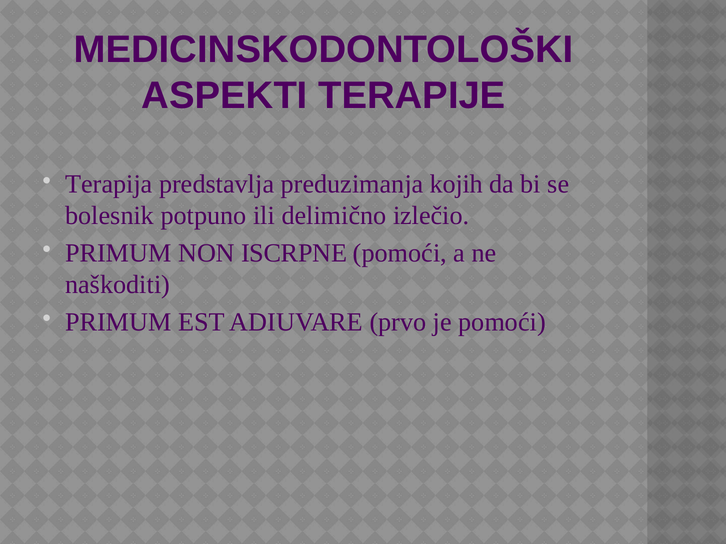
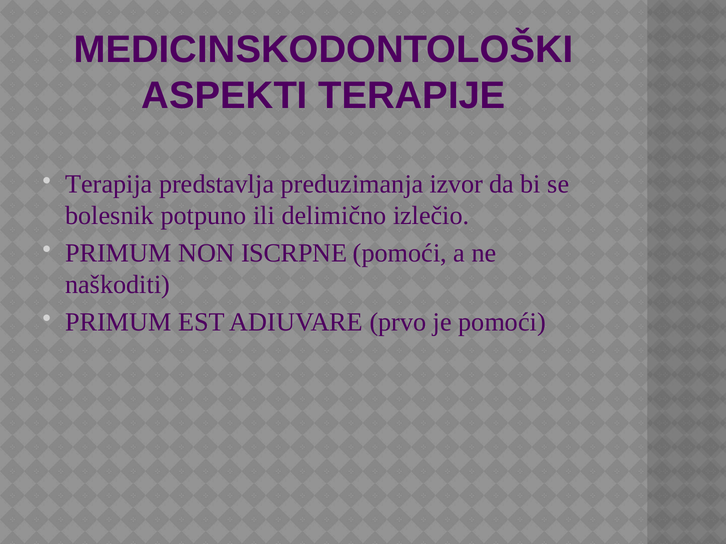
kojih: kojih -> izvor (456, 184)
